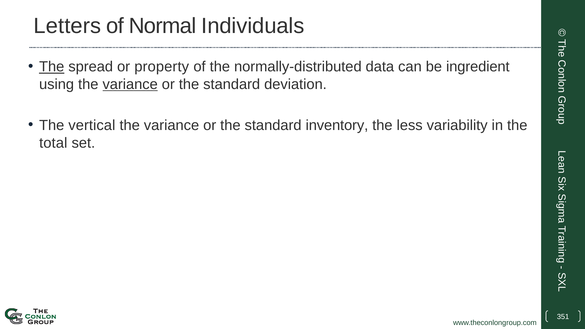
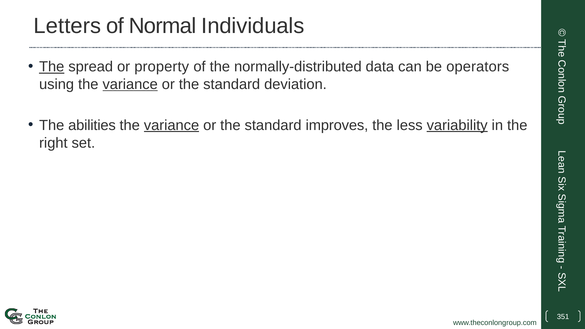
ingredient: ingredient -> operators (478, 67)
vertical: vertical -> abilities (92, 125)
variance underline: none -> present (172, 125)
inventory: inventory -> improves (337, 125)
variability underline: none -> present (457, 125)
total: total -> right (53, 143)
